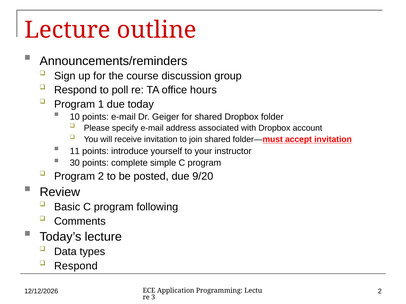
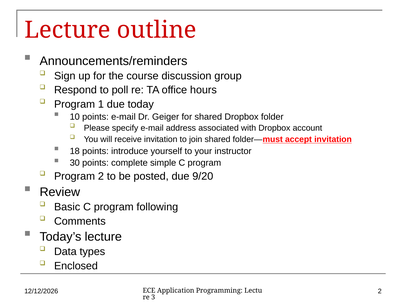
11: 11 -> 18 (75, 151)
Respond: Respond -> Enclosed (76, 266)
